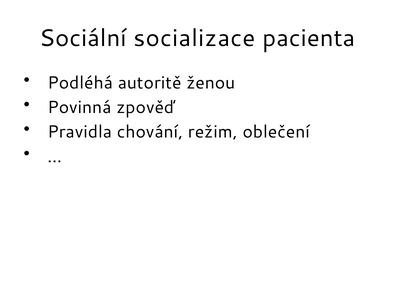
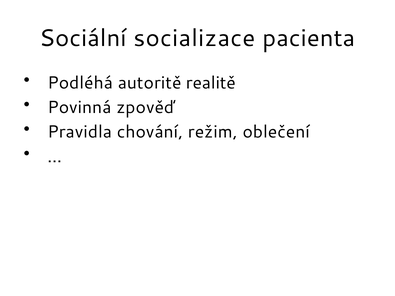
ženou: ženou -> realitě (211, 83)
